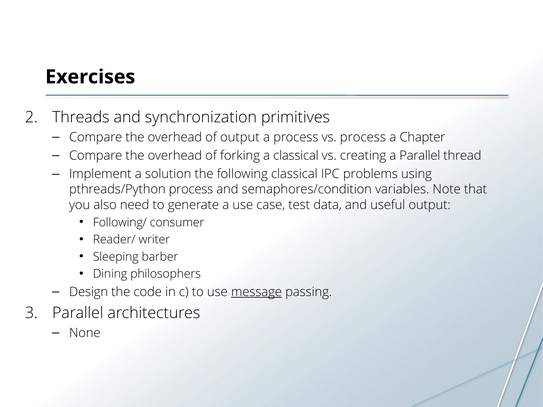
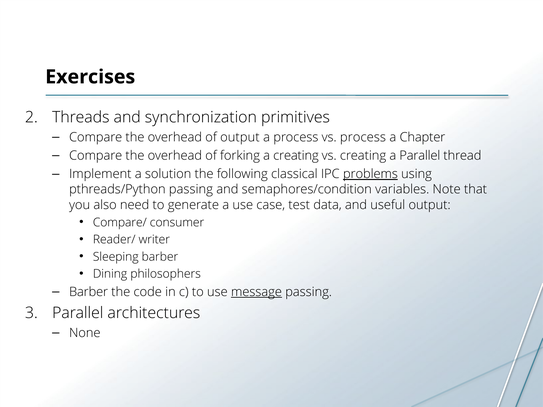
a classical: classical -> creating (296, 156)
problems underline: none -> present (370, 174)
pthreads/Python process: process -> passing (191, 190)
Following/: Following/ -> Compare/ (120, 222)
Design: Design -> Barber (89, 292)
